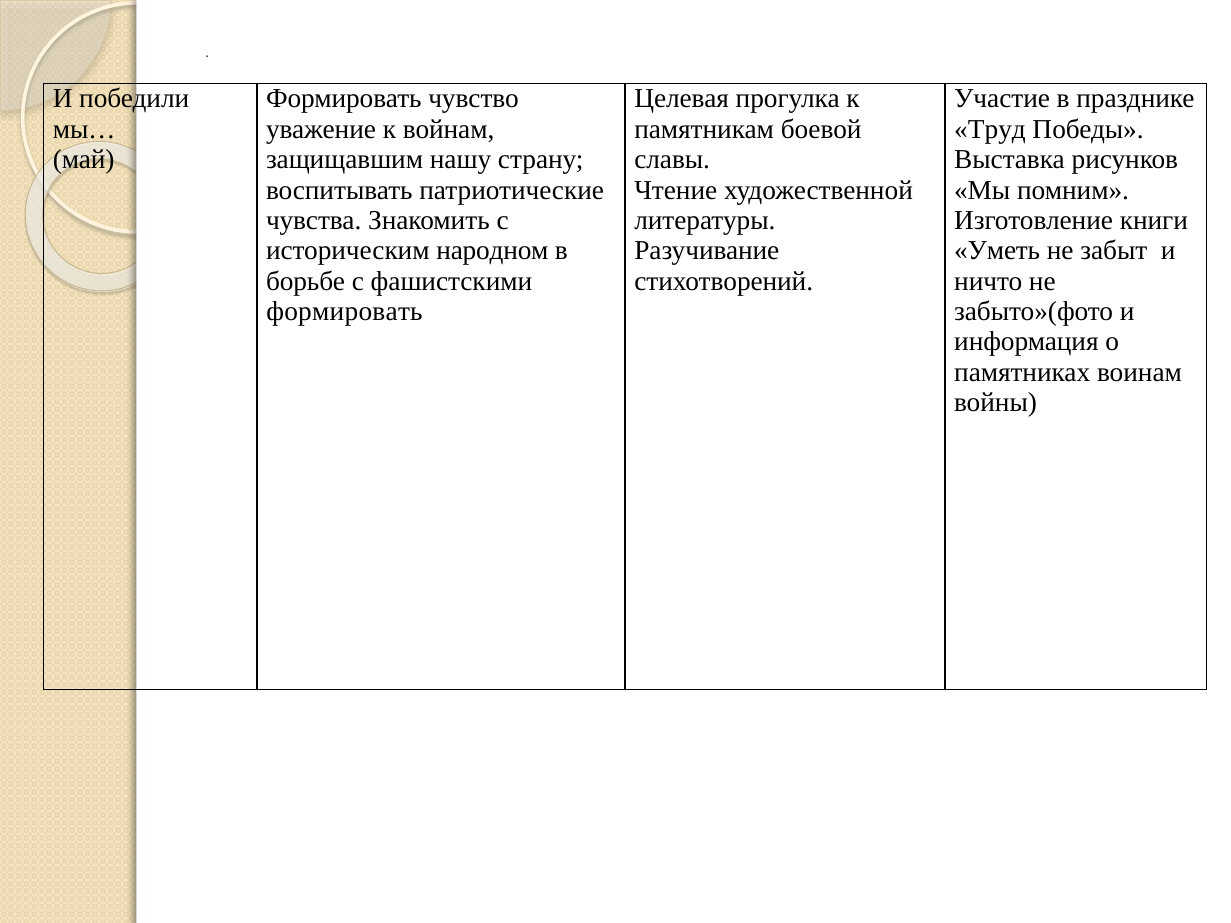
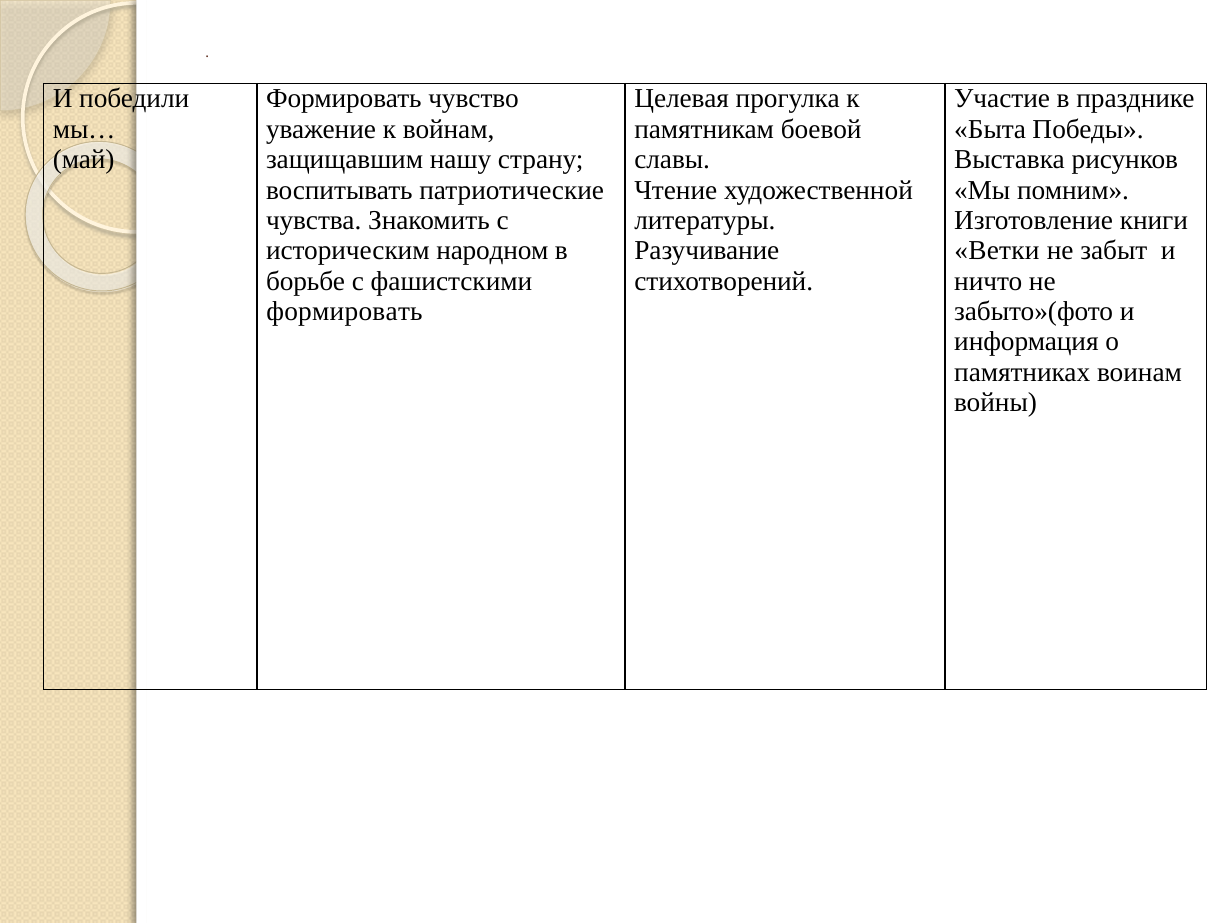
Труд: Труд -> Быта (990, 129)
Уметь: Уметь -> Ветки (997, 251)
